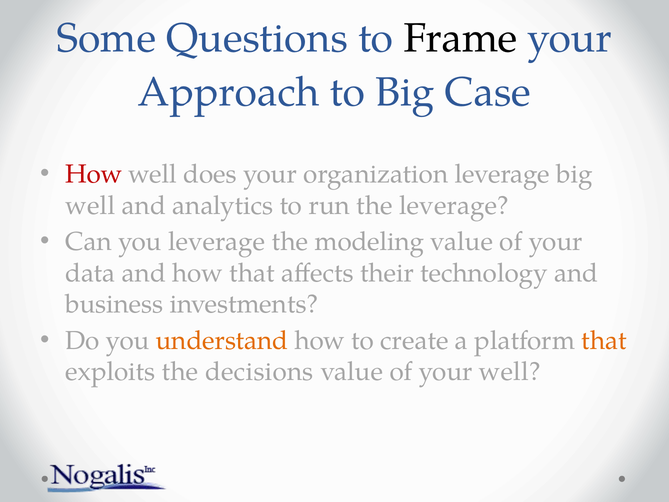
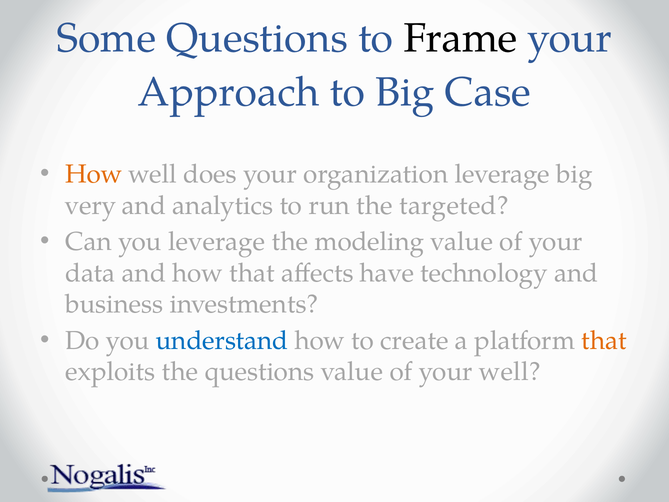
How colour: red -> orange (94, 174)
well: well -> very (90, 205)
the leverage: leverage -> targeted (454, 205)
their: their -> have (387, 273)
understand colour: orange -> blue (222, 340)
the decisions: decisions -> questions (259, 372)
